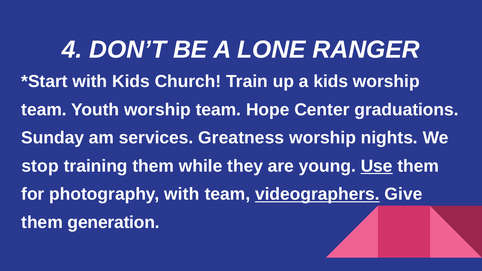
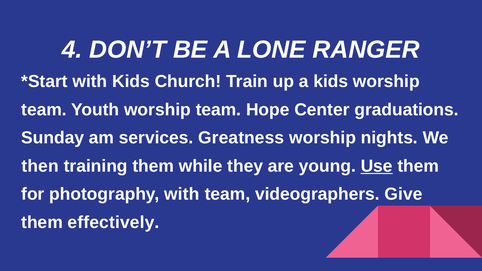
stop: stop -> then (40, 166)
videographers underline: present -> none (317, 194)
generation: generation -> effectively (113, 223)
